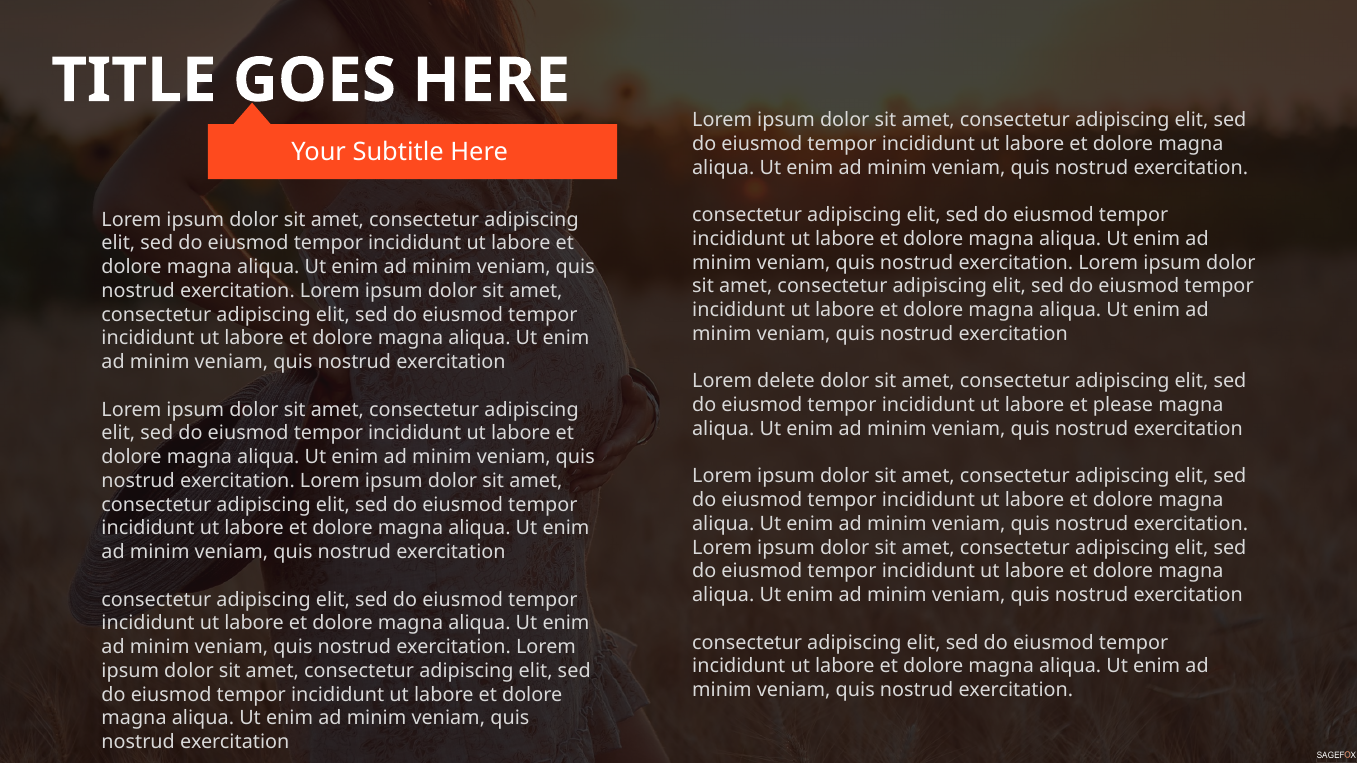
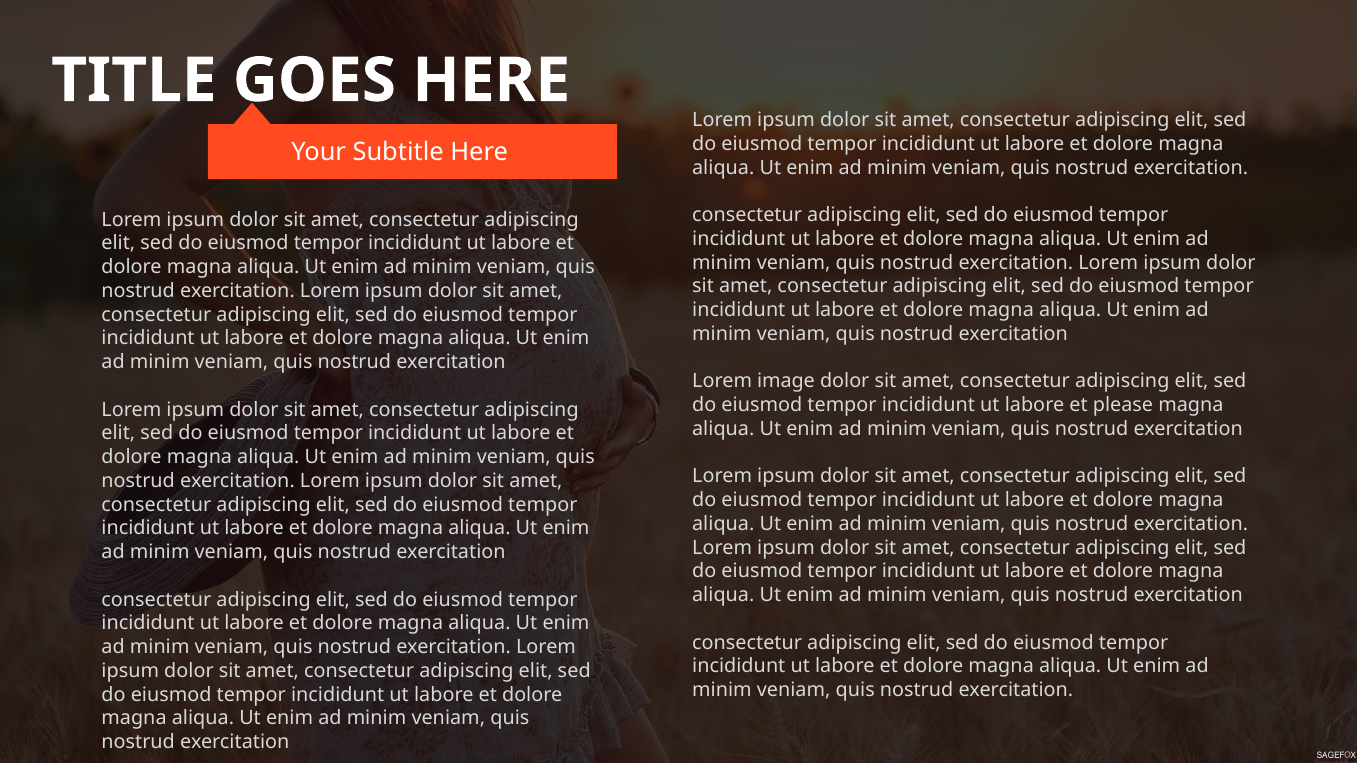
delete: delete -> image (786, 381)
